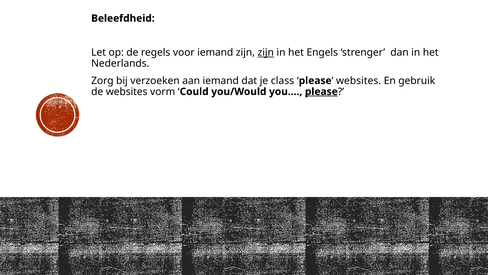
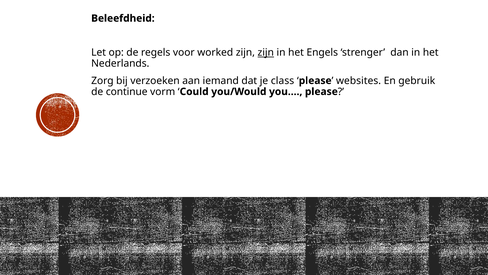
voor iemand: iemand -> worked (215, 52)
de websites: websites -> continue (127, 91)
please underline: present -> none (321, 91)
